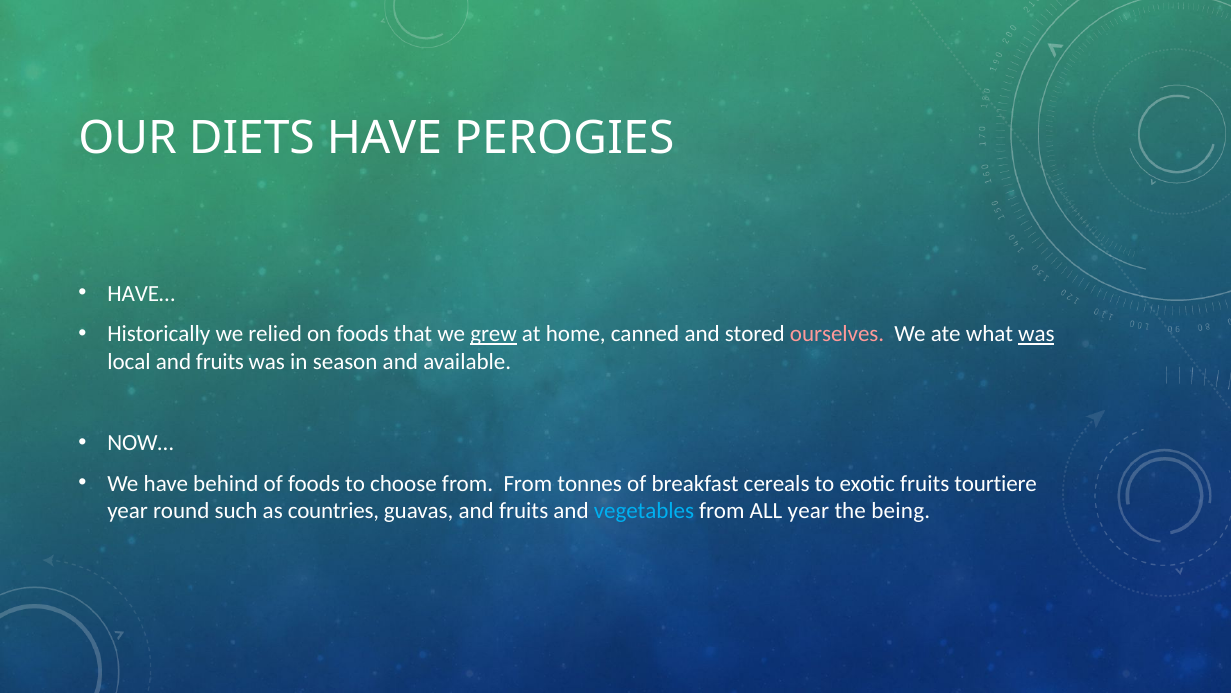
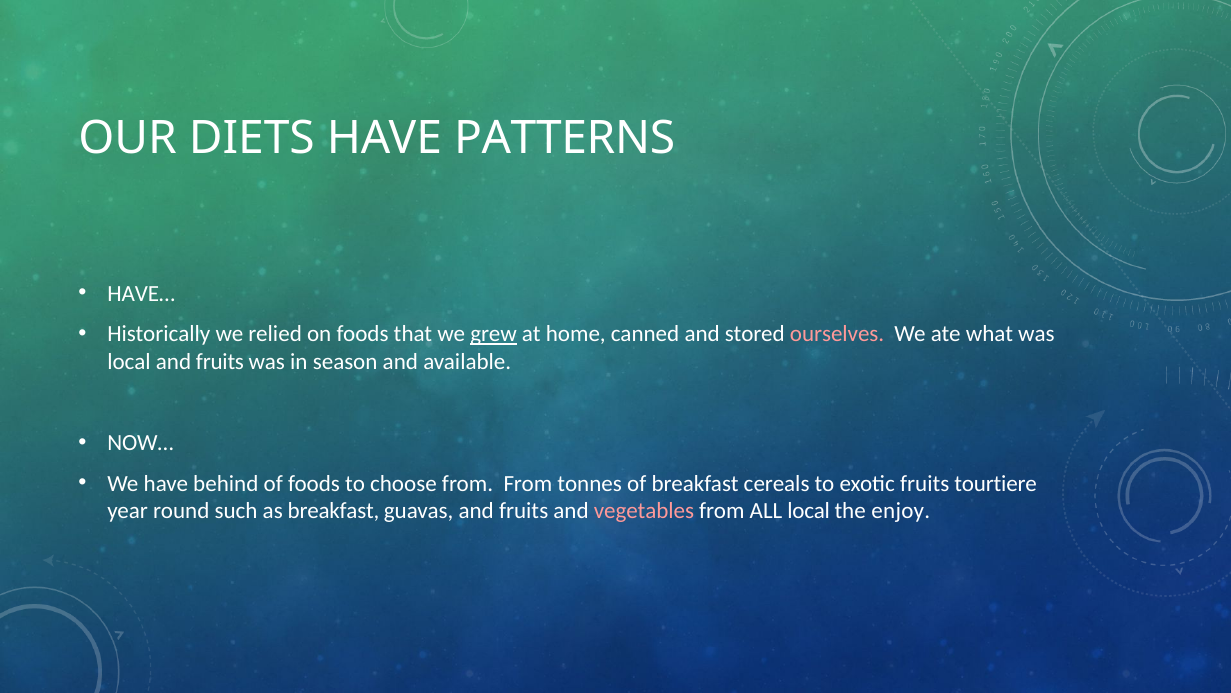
PEROGIES: PEROGIES -> PATTERNS (565, 138)
was underline: present -> none (1036, 334)
as countries: countries -> breakfast (333, 511)
vegetables colour: light blue -> pink (644, 511)
ALL year: year -> local (809, 511)
being: being -> enjoy (901, 511)
